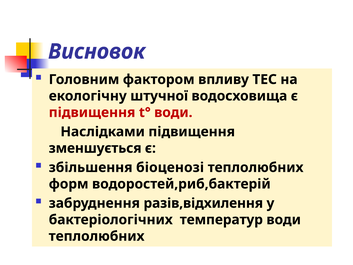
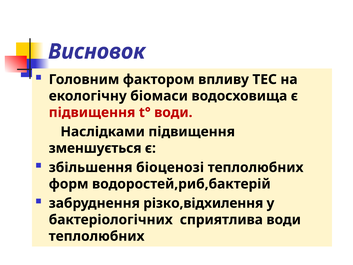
штучної: штучної -> біомаси (159, 96)
разів,відхилення: разів,відхилення -> різко,відхилення (203, 203)
температур: температур -> сприятлива (221, 220)
